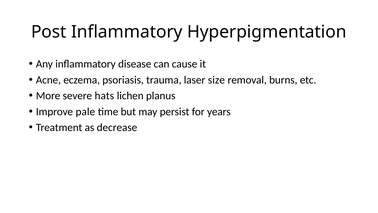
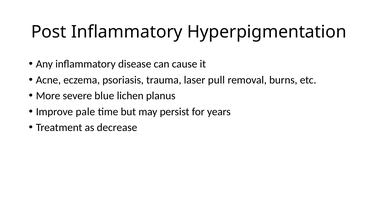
size: size -> pull (216, 80)
hats: hats -> blue (104, 96)
